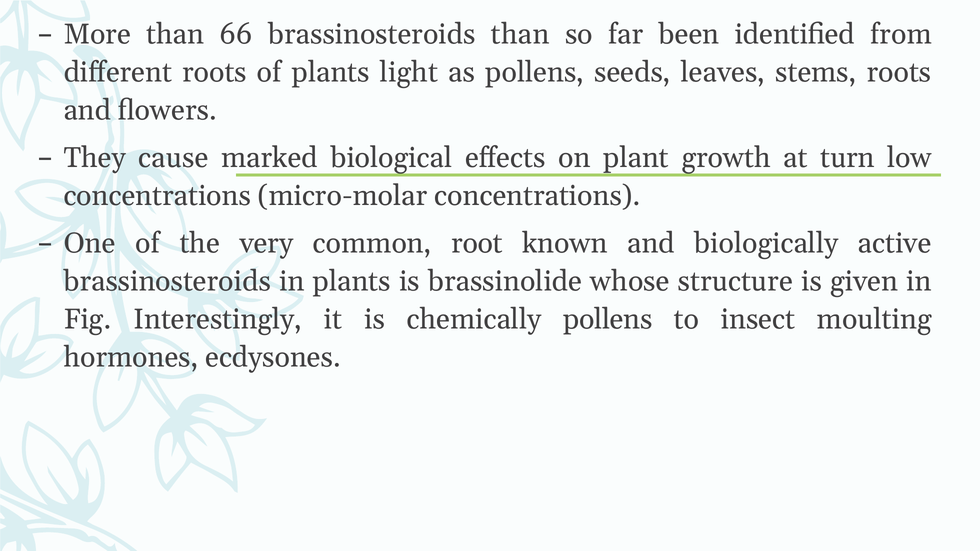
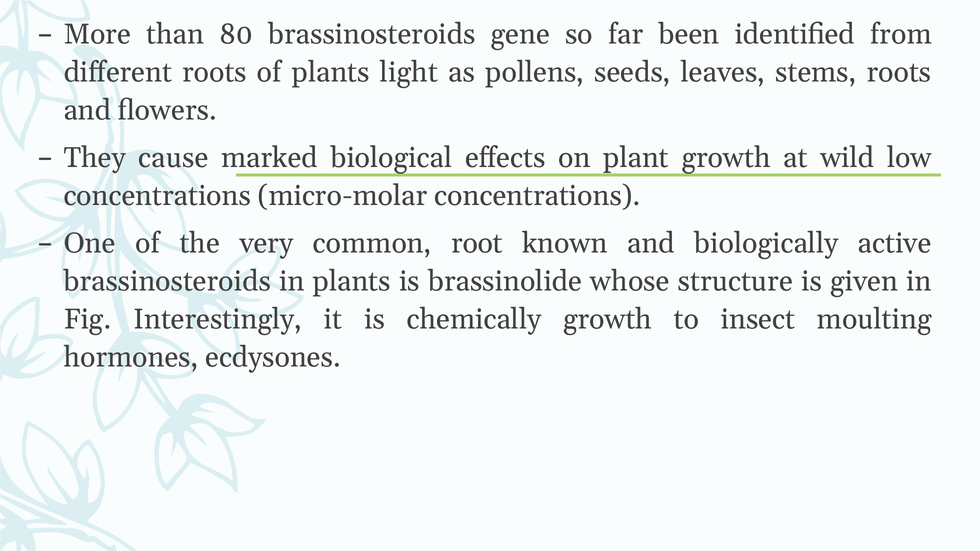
66: 66 -> 80 (236, 34)
brassinosteroids than: than -> gene (520, 34)
turn: turn -> wild (847, 158)
chemically pollens: pollens -> growth (608, 319)
